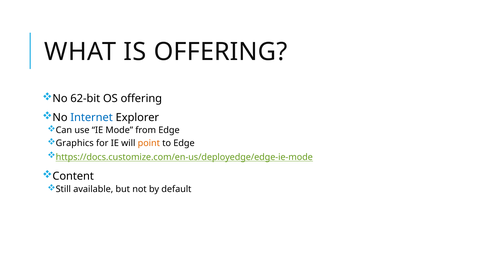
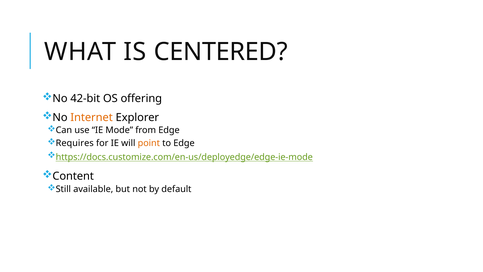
IS OFFERING: OFFERING -> CENTERED (221, 52)
62-bit: 62-bit -> 42-bit (85, 98)
Internet colour: blue -> orange (92, 117)
Graphics: Graphics -> Requires (75, 143)
